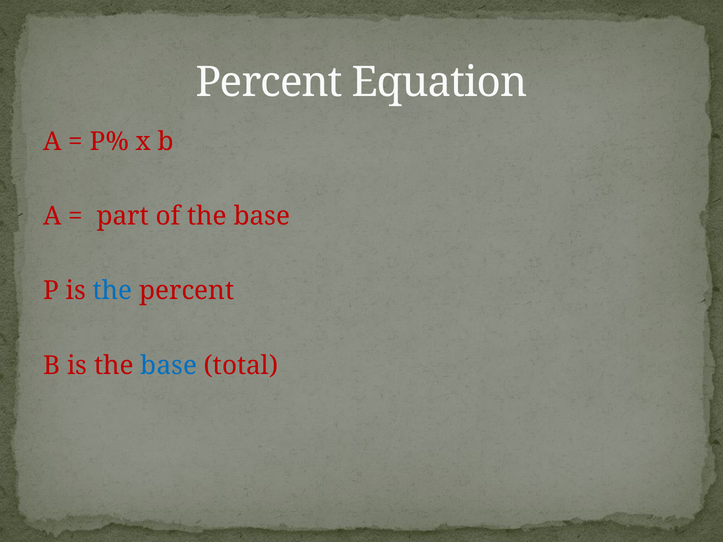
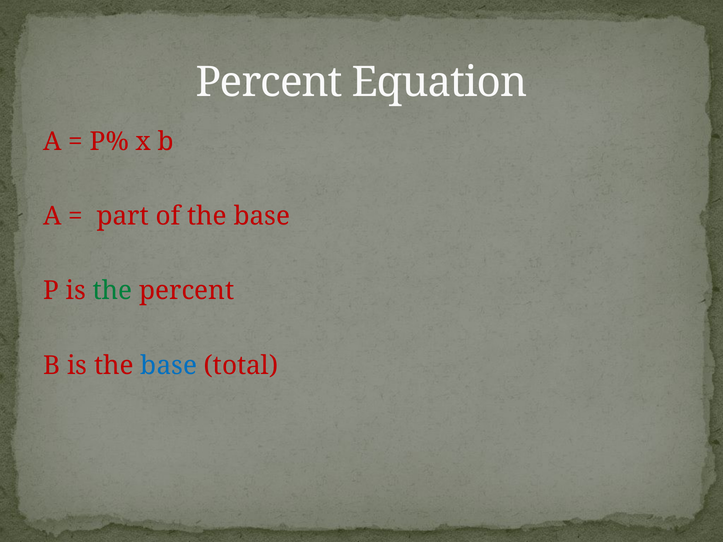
the colour: blue -> green (113, 291)
